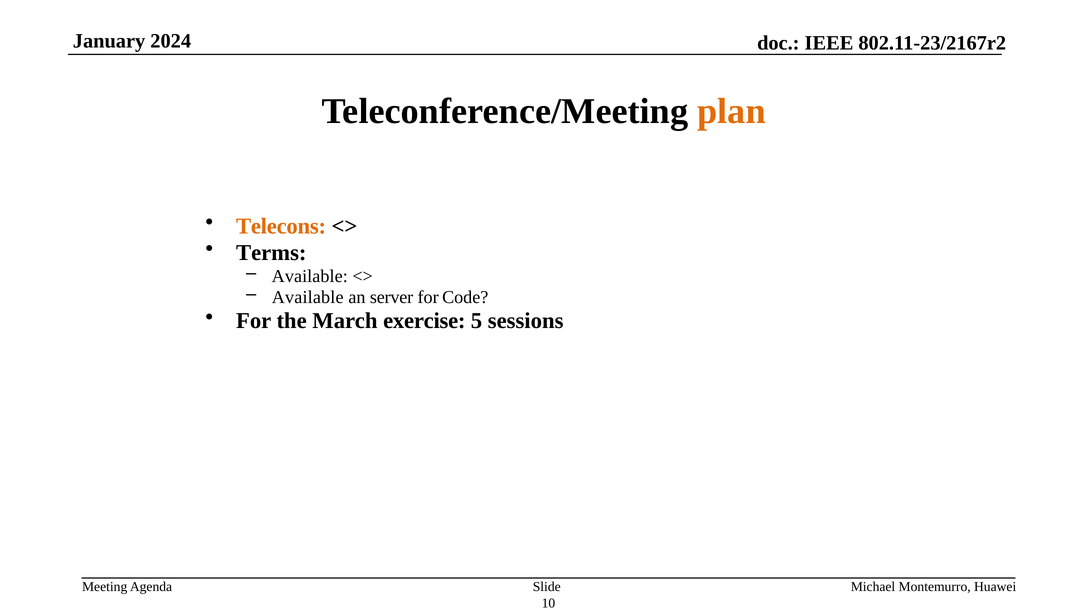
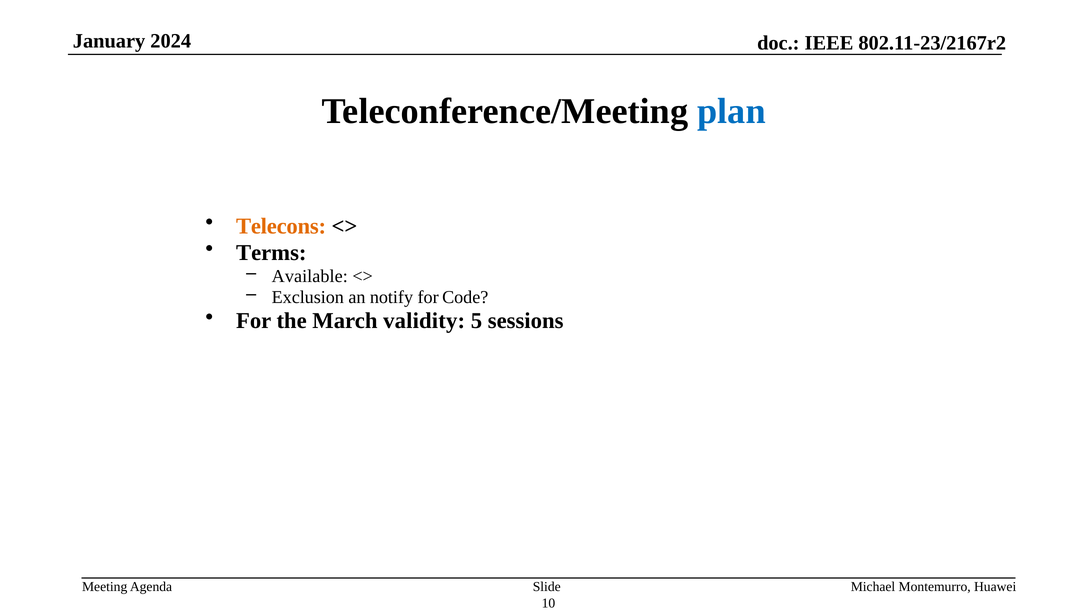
plan colour: orange -> blue (732, 111)
Available: Available -> Exclusion (308, 297)
server: server -> notify (391, 297)
exercise: exercise -> validity (424, 321)
